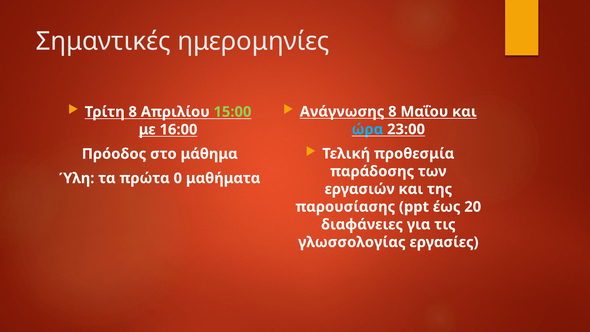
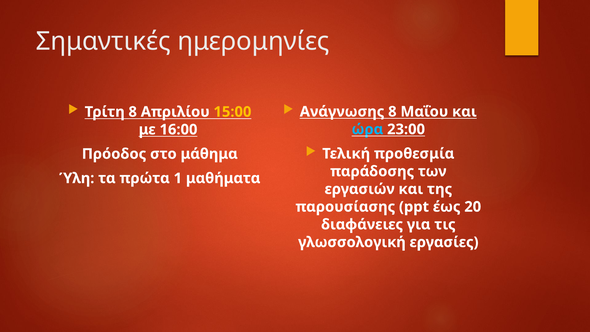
15:00 colour: light green -> yellow (232, 112)
0: 0 -> 1 (178, 178)
γλωσσολογίας: γλωσσολογίας -> γλωσσολογική (352, 242)
